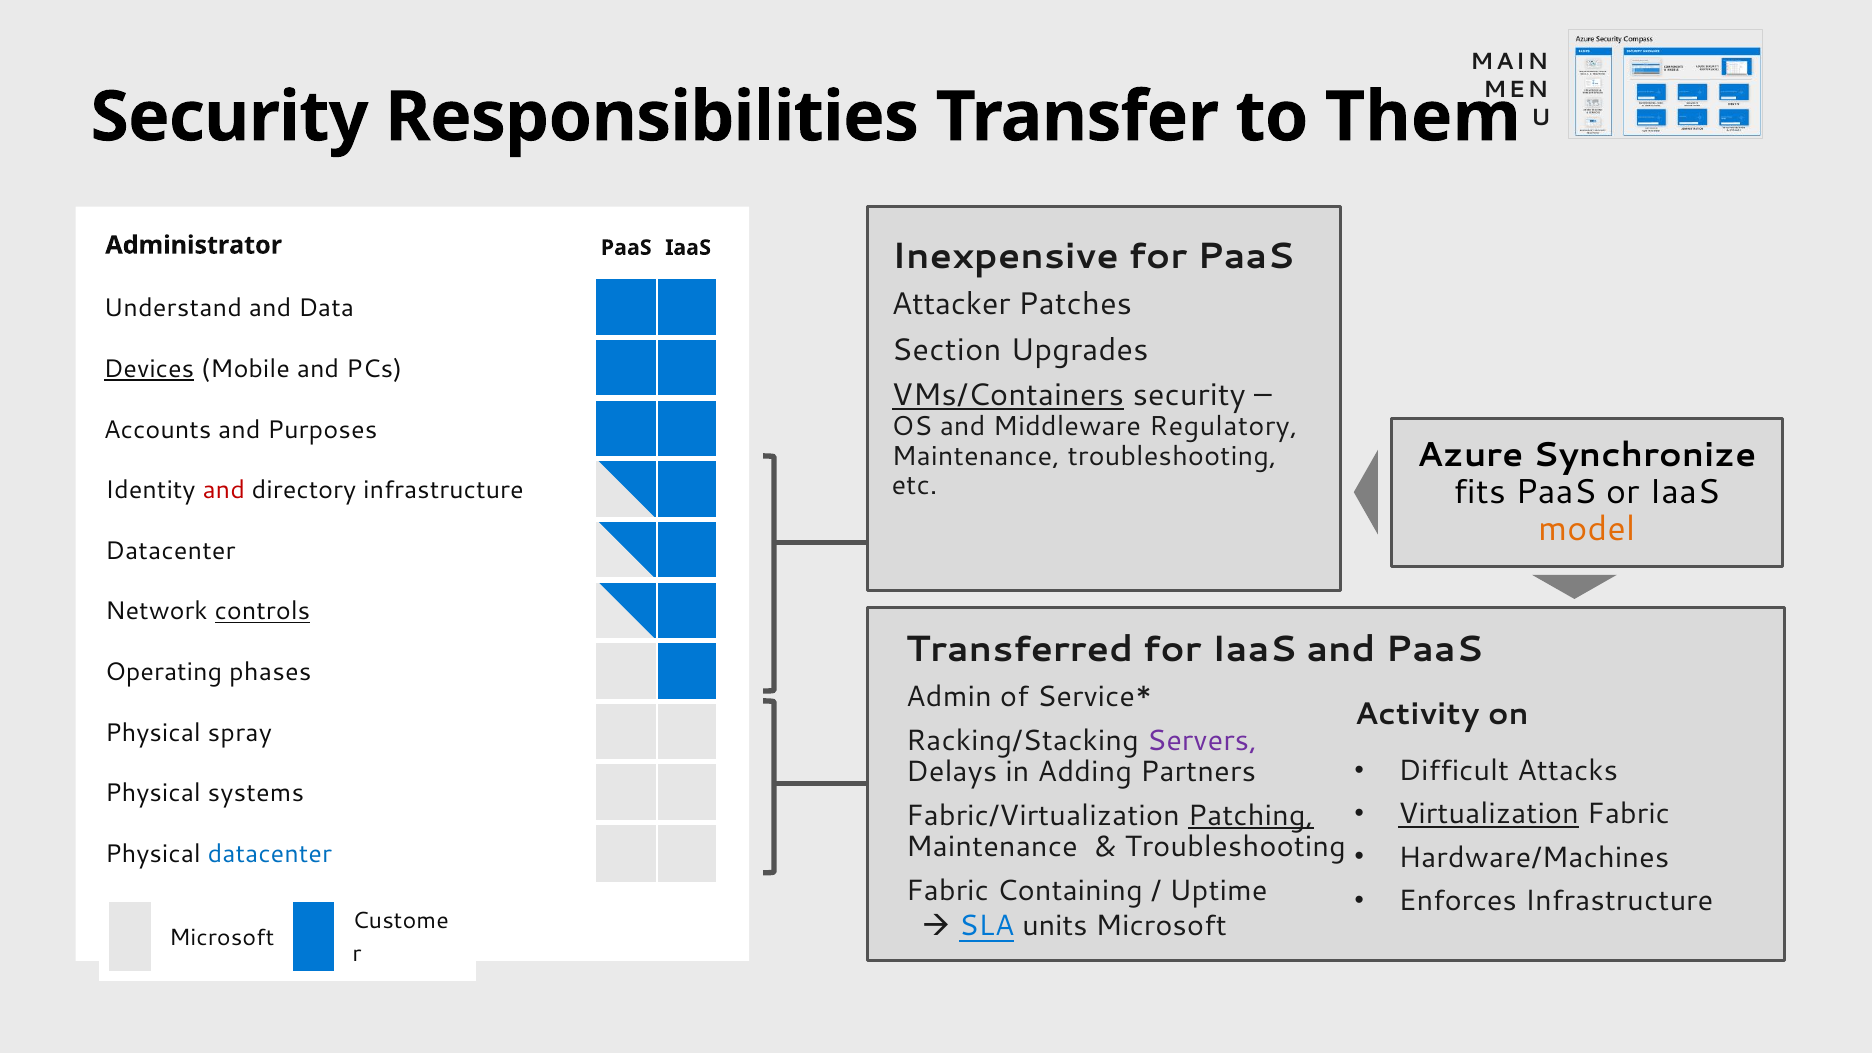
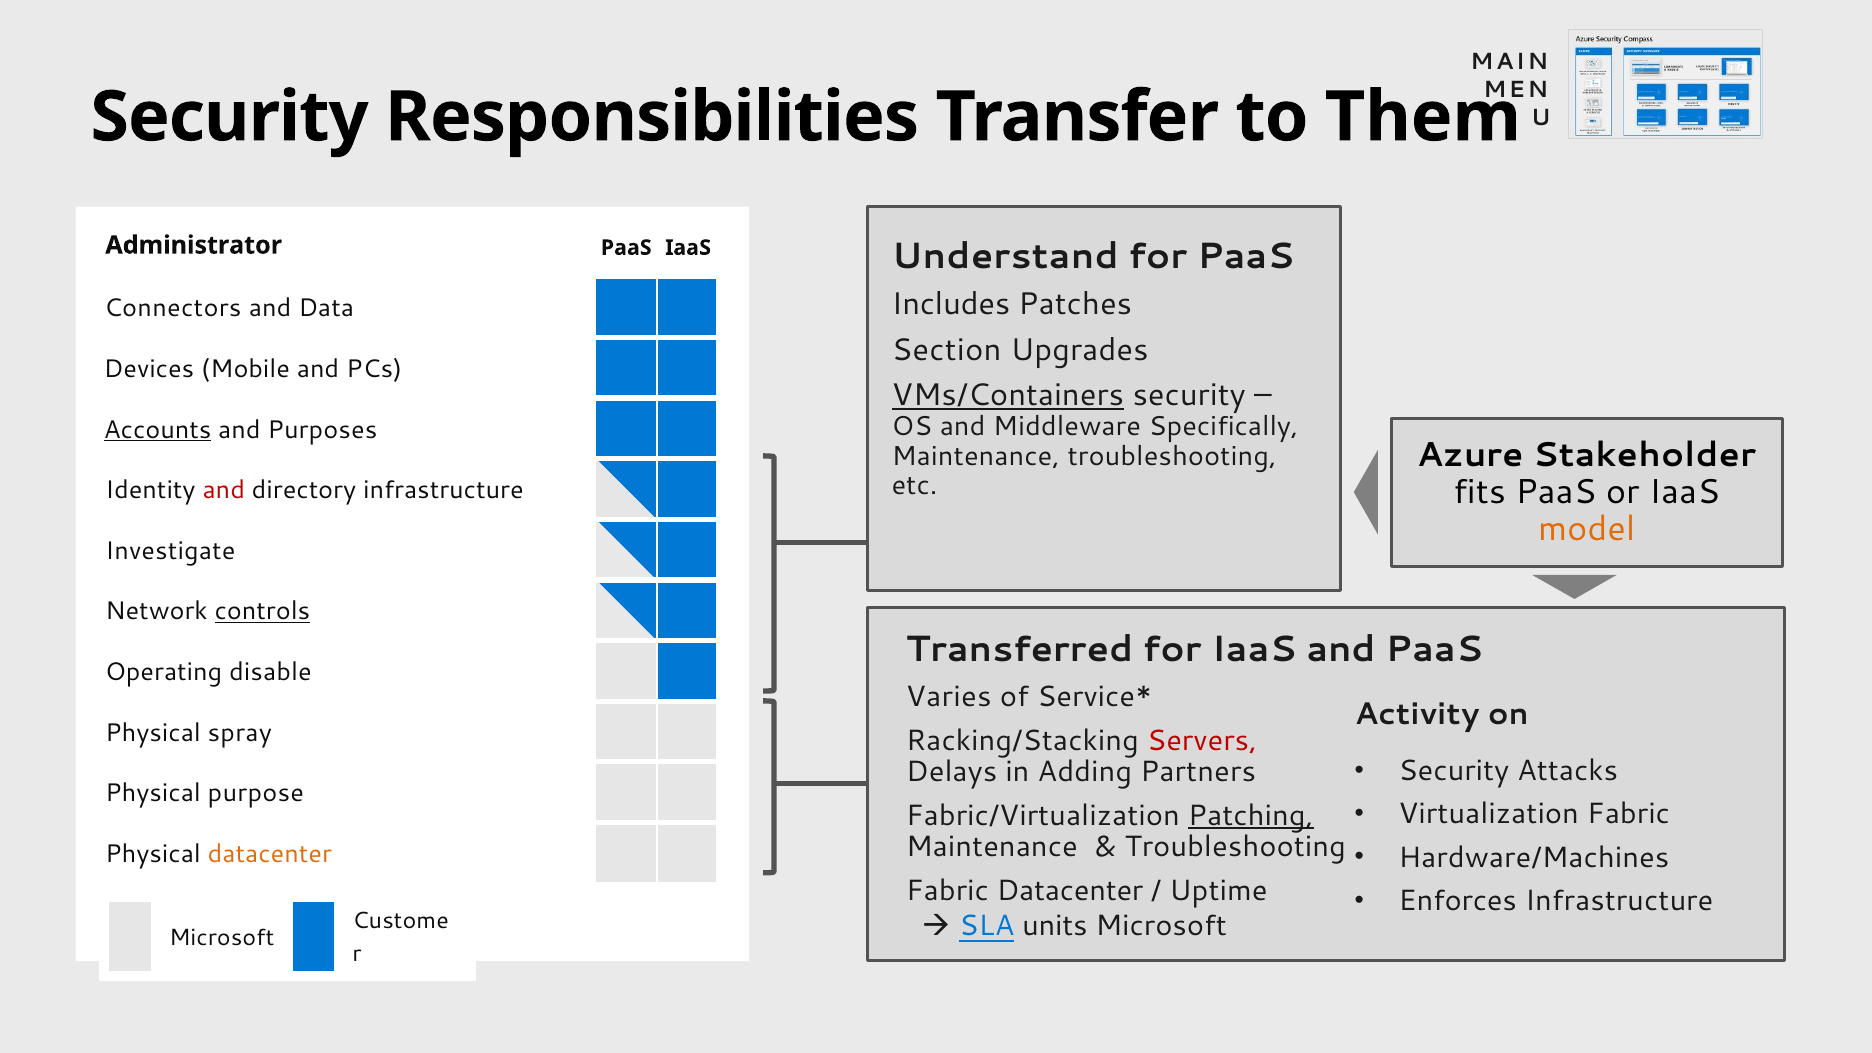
Inexpensive: Inexpensive -> Understand (1005, 256)
Attacker: Attacker -> Includes (951, 304)
Understand: Understand -> Connectors (173, 308)
Devices underline: present -> none (149, 369)
Regulatory: Regulatory -> Specifically (1224, 427)
Accounts underline: none -> present (158, 430)
Synchronize: Synchronize -> Stakeholder (1644, 455)
Datacenter: Datacenter -> Investigate (170, 551)
phases: phases -> disable (270, 672)
Admin: Admin -> Varies (949, 697)
Servers colour: purple -> red (1202, 740)
Difficult: Difficult -> Security (1454, 771)
systems: systems -> purpose (256, 794)
Virtualization underline: present -> none (1489, 814)
datacenter colour: blue -> orange (270, 854)
Fabric Containing: Containing -> Datacenter (1070, 890)
